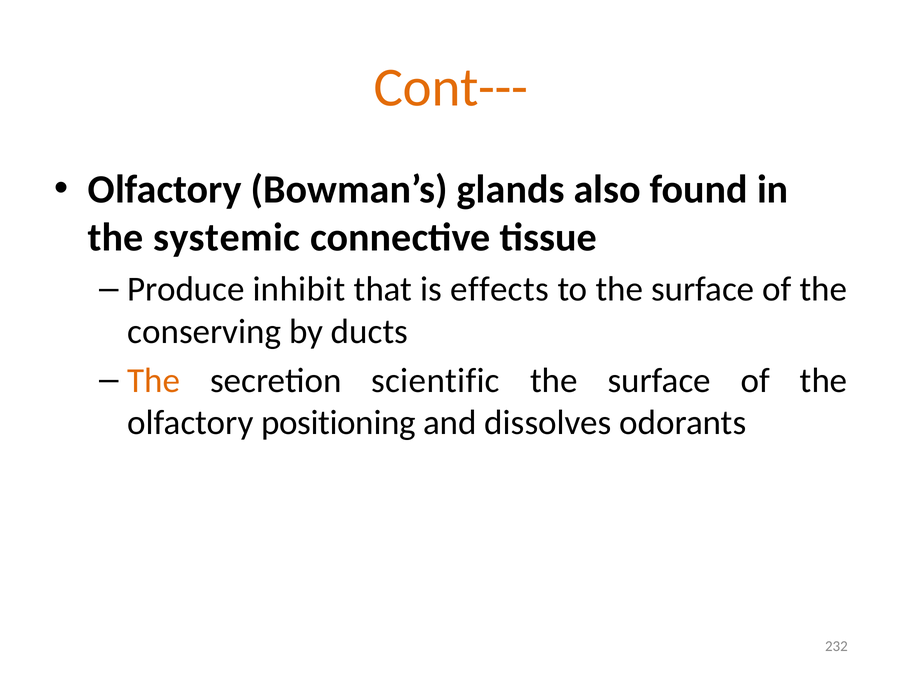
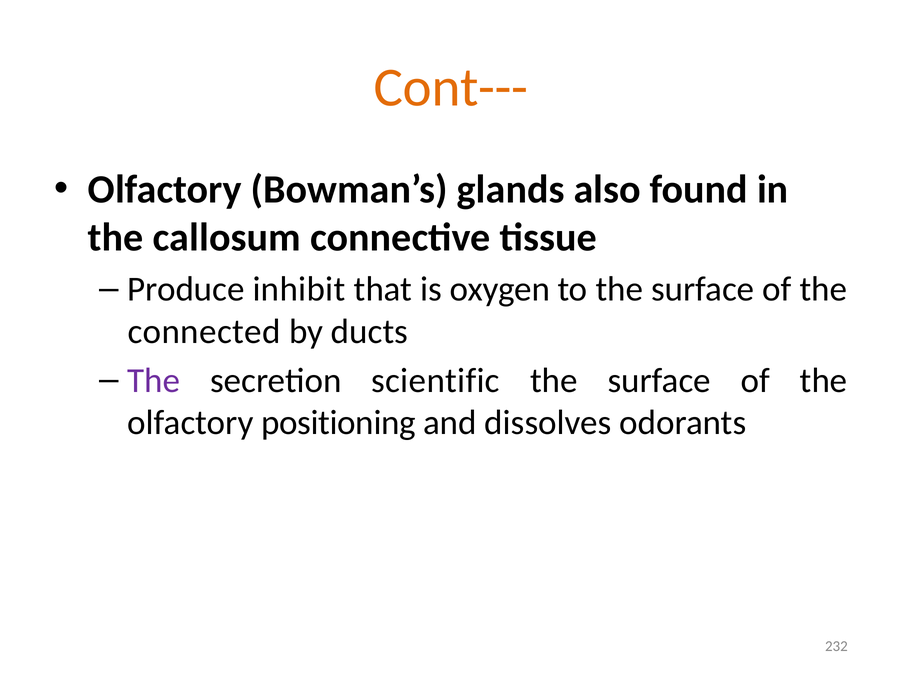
systemic: systemic -> callosum (227, 237)
effects: effects -> oxygen (500, 289)
conserving: conserving -> connected (204, 331)
The colour: orange -> purple (154, 380)
